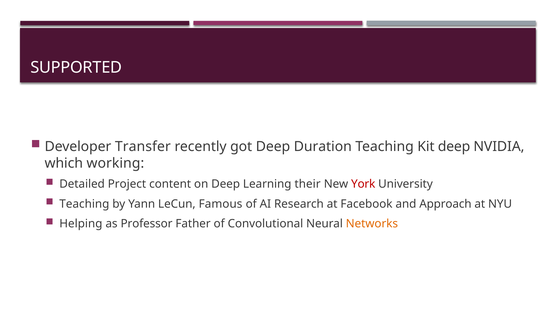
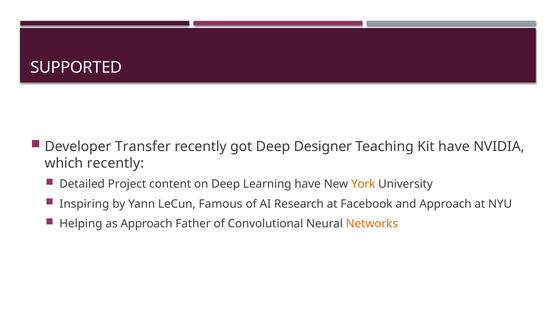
Duration: Duration -> Designer (323, 146)
Kit deep: deep -> have (454, 146)
which working: working -> recently (115, 163)
Learning their: their -> have (308, 184)
York colour: red -> orange (363, 184)
Teaching: Teaching -> Inspiring (84, 204)
as Professor: Professor -> Approach (147, 223)
